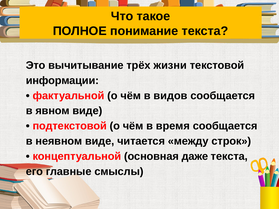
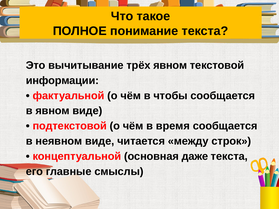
трёх жизни: жизни -> явном (170, 65)
видов: видов -> чтобы (171, 96)
